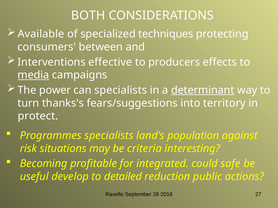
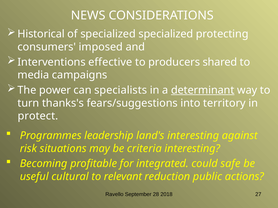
BOTH: BOTH -> NEWS (88, 15)
Available: Available -> Historical (41, 34)
specialized techniques: techniques -> specialized (166, 34)
between: between -> imposed (101, 47)
effects: effects -> shared (220, 62)
media underline: present -> none (33, 75)
Programmes specialists: specialists -> leadership (109, 136)
land's population: population -> interesting (193, 136)
develop: develop -> cultural (70, 177)
detailed: detailed -> relevant (123, 177)
